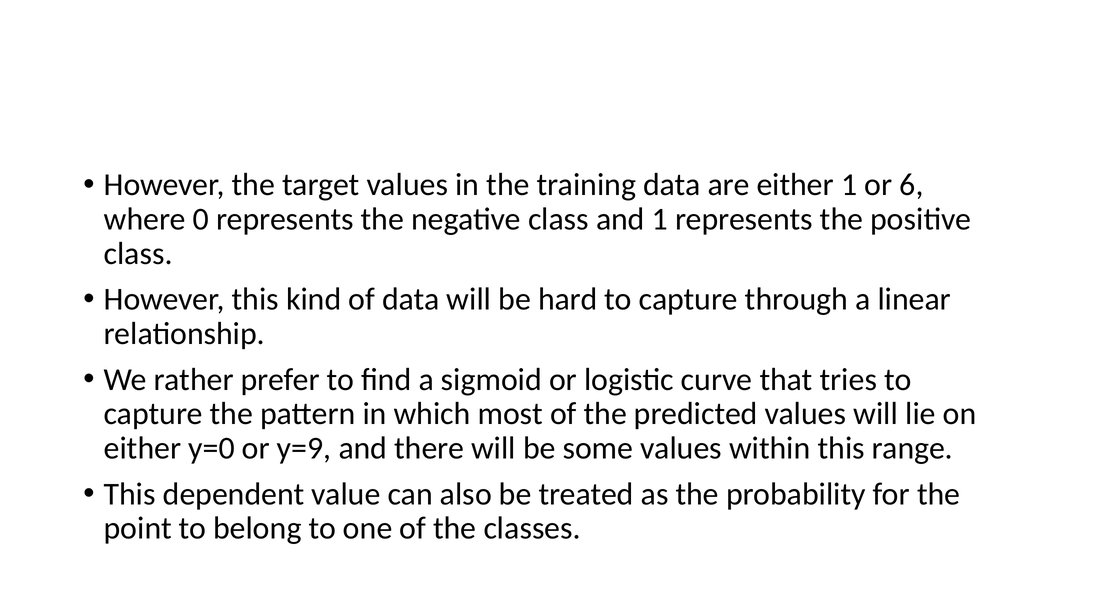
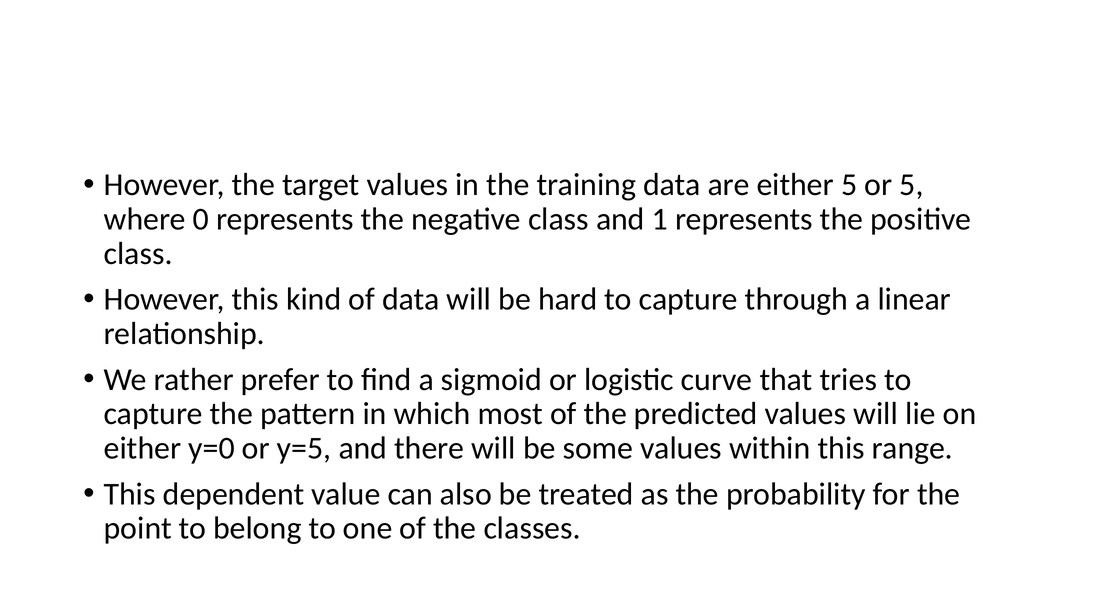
either 1: 1 -> 5 (849, 185)
or 6: 6 -> 5 (912, 185)
y=9: y=9 -> y=5 (304, 448)
